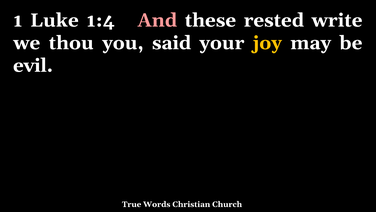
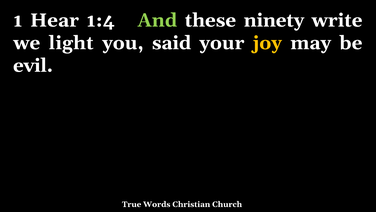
Luke: Luke -> Hear (54, 20)
And colour: pink -> light green (157, 20)
rested: rested -> ninety (274, 20)
thou: thou -> light (71, 43)
